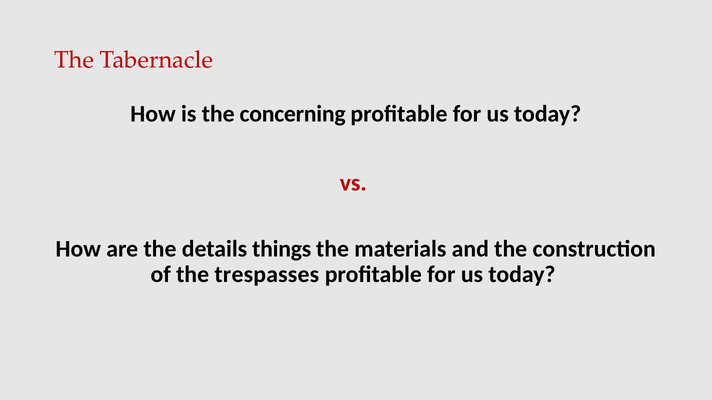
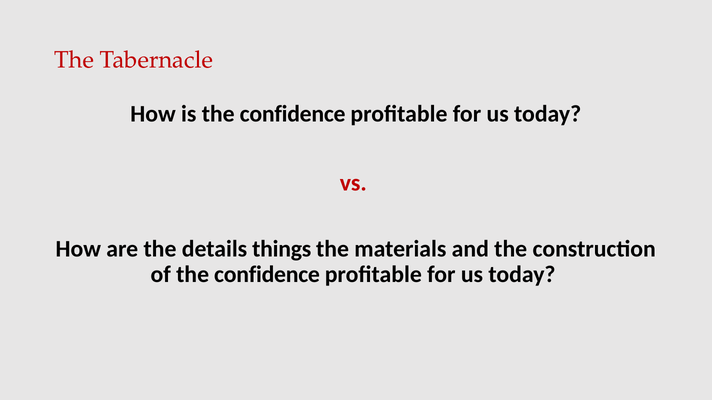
is the concerning: concerning -> confidence (293, 114)
of the trespasses: trespasses -> confidence (267, 275)
